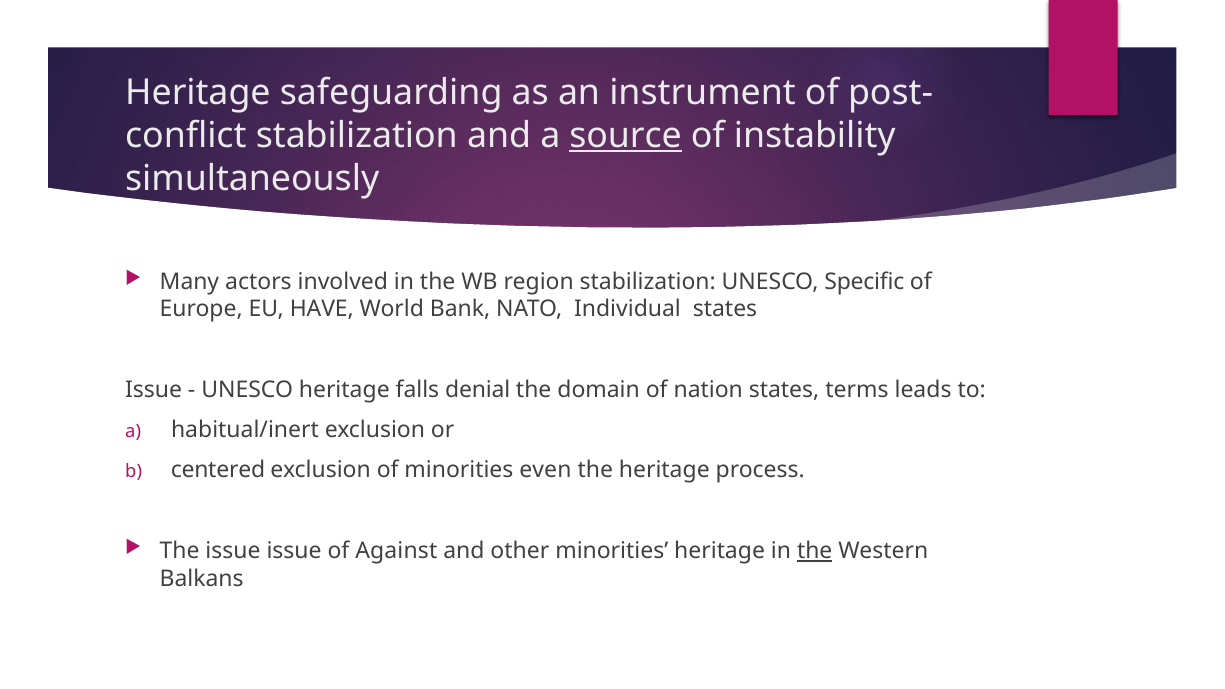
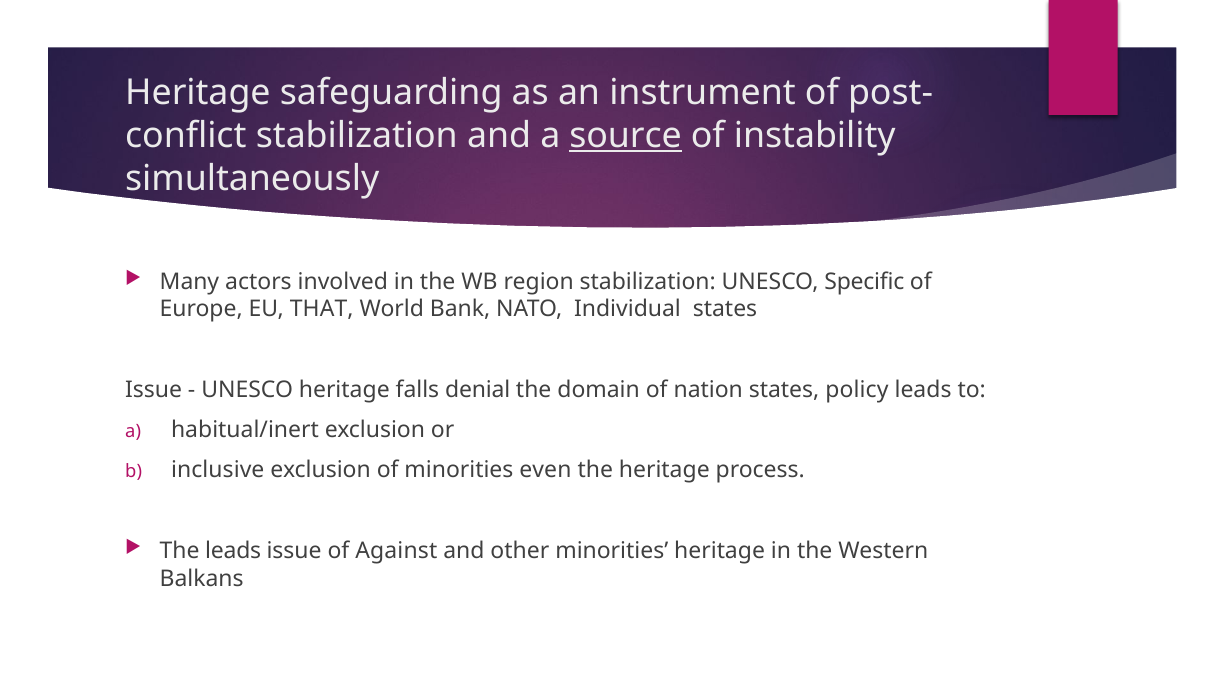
HAVE: HAVE -> THAT (322, 309)
terms: terms -> policy (857, 390)
centered: centered -> inclusive (218, 470)
The issue: issue -> leads (233, 551)
the underline: present -> none (815, 551)
